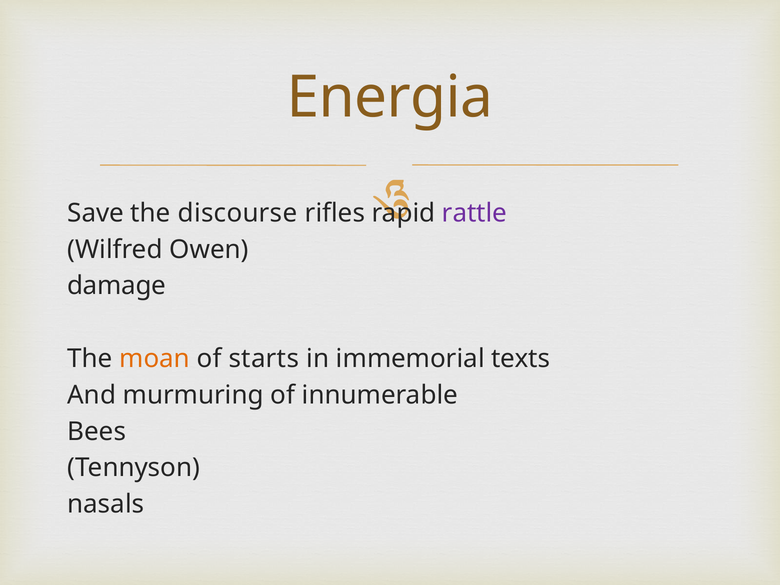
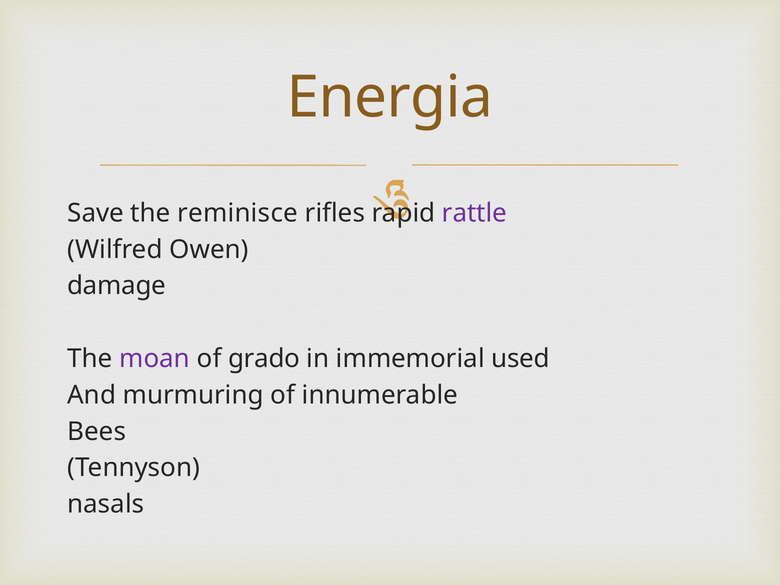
discourse: discourse -> reminisce (238, 213)
moan colour: orange -> purple (155, 359)
starts: starts -> grado (264, 359)
texts: texts -> used (521, 359)
